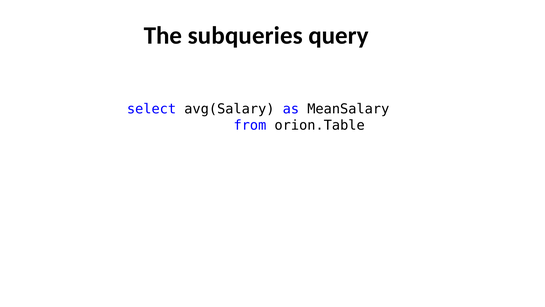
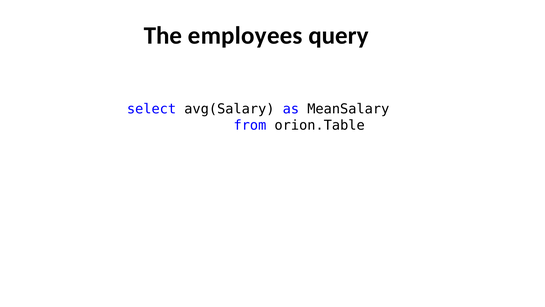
subqueries: subqueries -> employees (245, 35)
